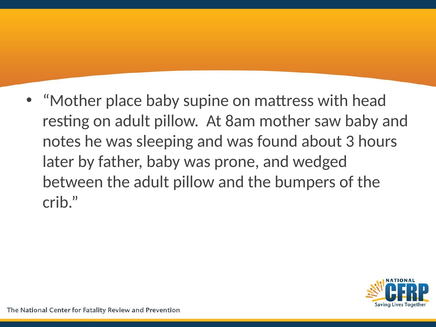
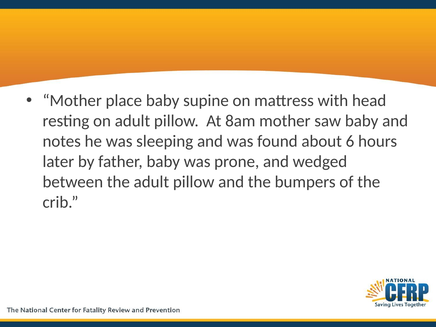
3: 3 -> 6 (350, 141)
